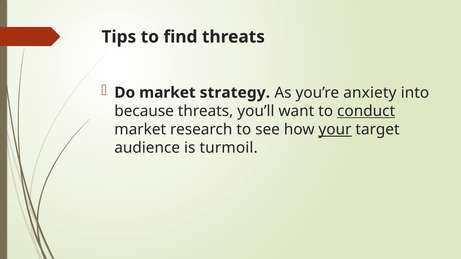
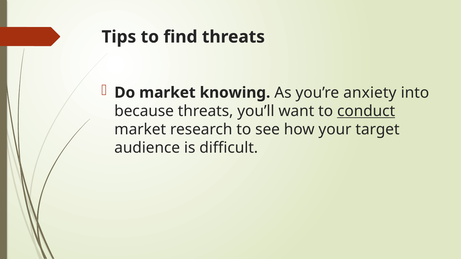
strategy: strategy -> knowing (235, 93)
your underline: present -> none (335, 130)
turmoil: turmoil -> difficult (229, 148)
